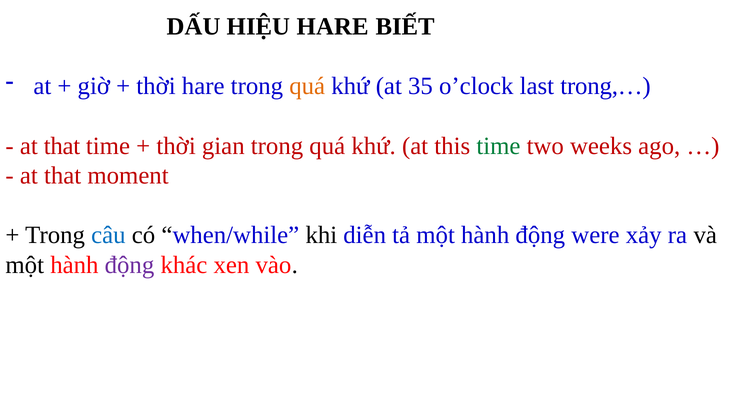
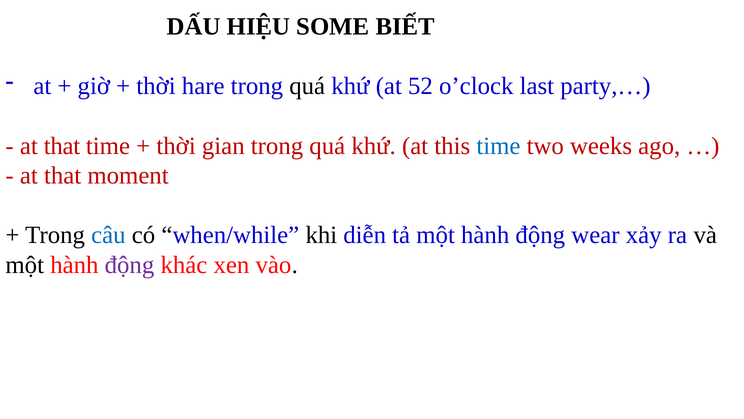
HIỆU HARE: HARE -> SOME (333, 27)
quá colour: orange -> black (307, 86)
35: 35 -> 52 (420, 86)
trong,…: trong,… -> party,… (605, 86)
time colour: green -> blue (498, 146)
were: were -> wear (595, 235)
